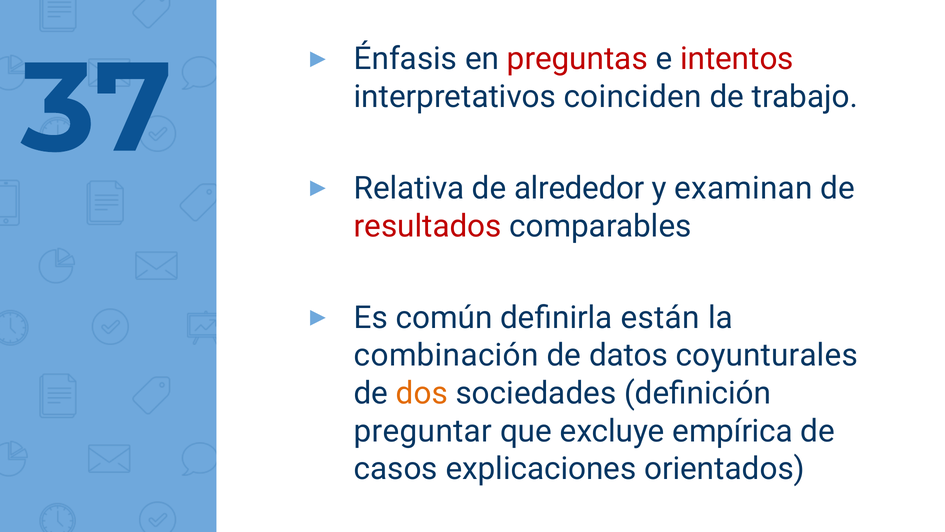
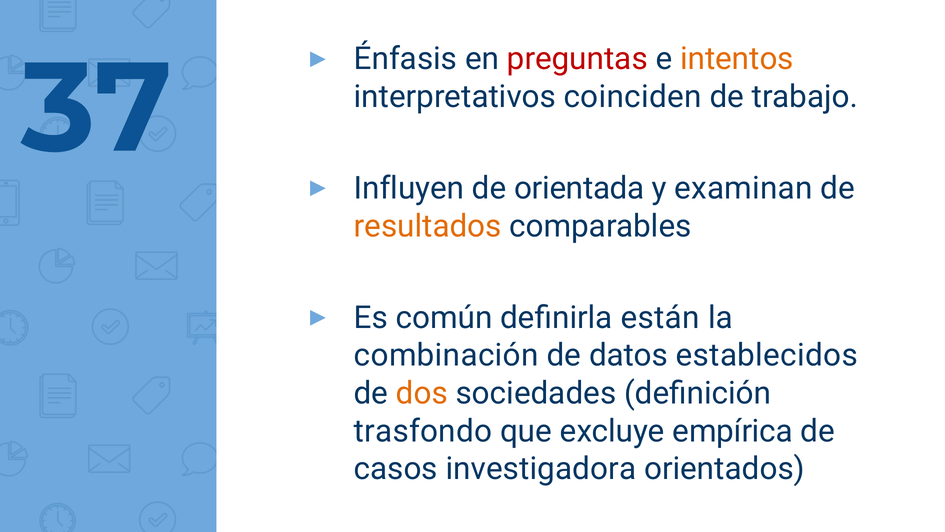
intentos colour: red -> orange (737, 59)
Relativa: Relativa -> Influyen (409, 188)
alrededor: alrededor -> orientada (579, 188)
resultados colour: red -> orange (428, 226)
coyunturales: coyunturales -> establecidos (767, 355)
preguntar: preguntar -> trasfondo (423, 431)
explicaciones: explicaciones -> investigadora (541, 469)
